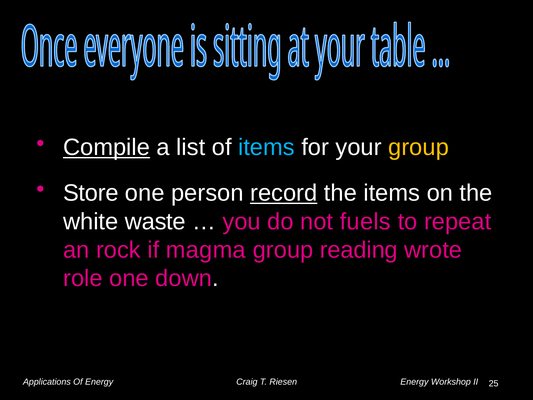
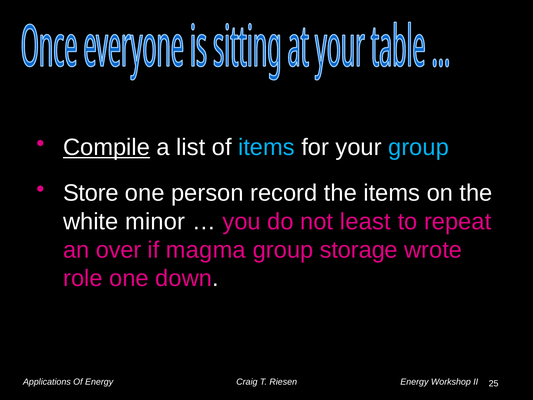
group colour: yellow -> light blue (419, 147)
record underline: present -> none (284, 193)
waste: waste -> minor (155, 221)
fuels: fuels -> least (365, 221)
rock: rock -> over (119, 250)
reading: reading -> storage (359, 250)
